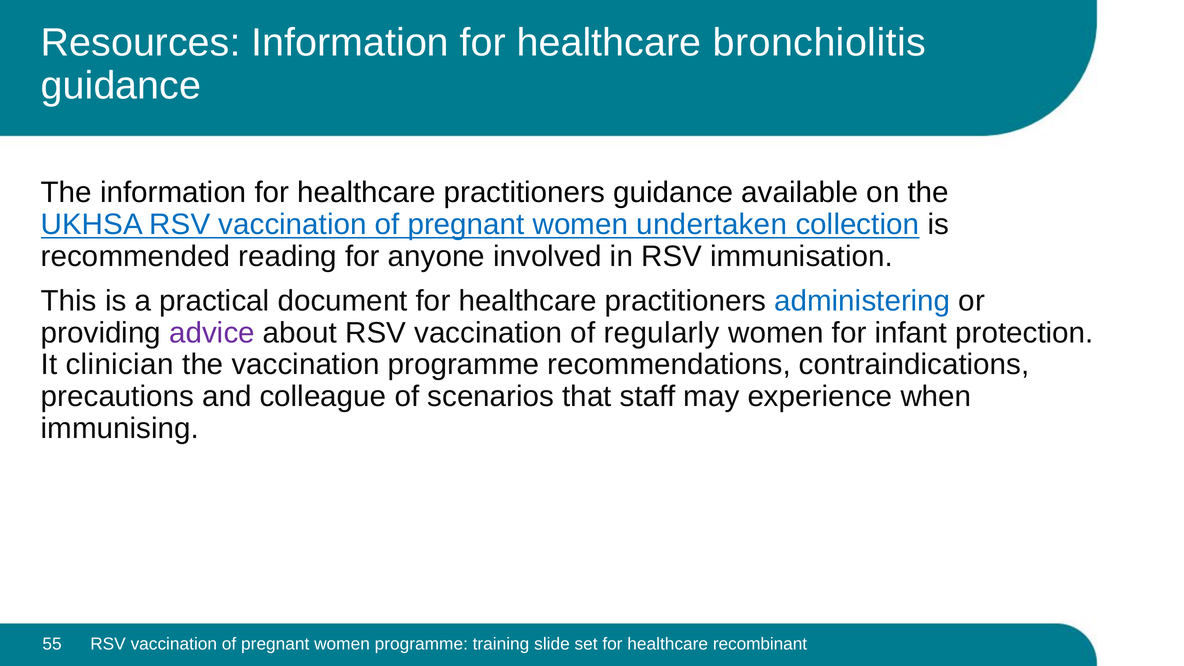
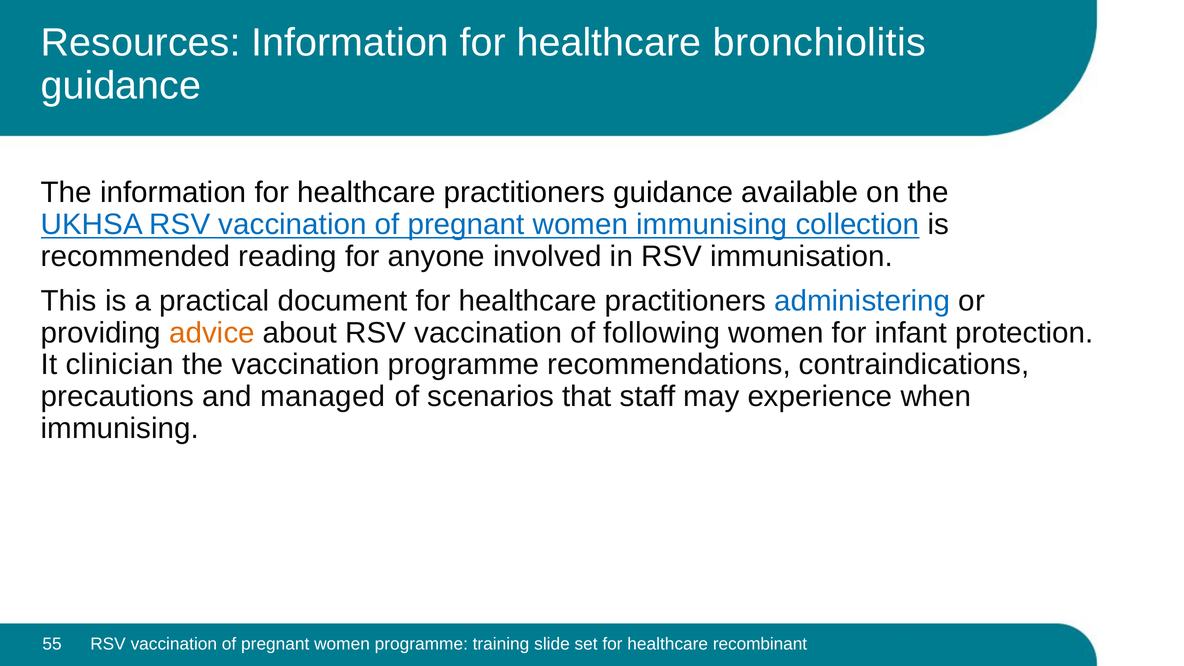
women undertaken: undertaken -> immunising (712, 225)
advice colour: purple -> orange (212, 333)
regularly: regularly -> following (662, 333)
colleague: colleague -> managed (323, 397)
